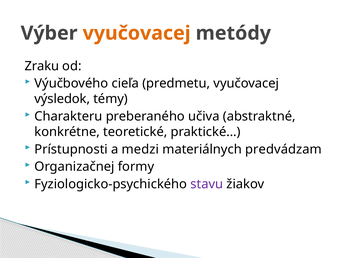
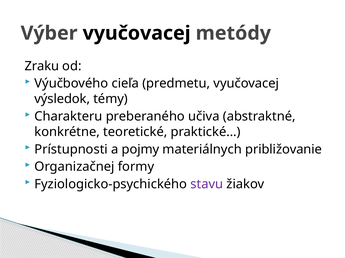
vyučovacej colour: orange -> black (137, 33)
medzi: medzi -> pojmy (140, 150)
predvádzam: predvádzam -> približovanie (284, 150)
